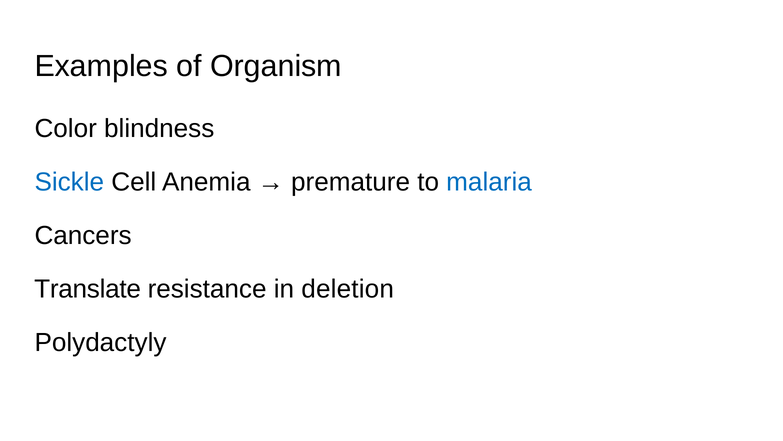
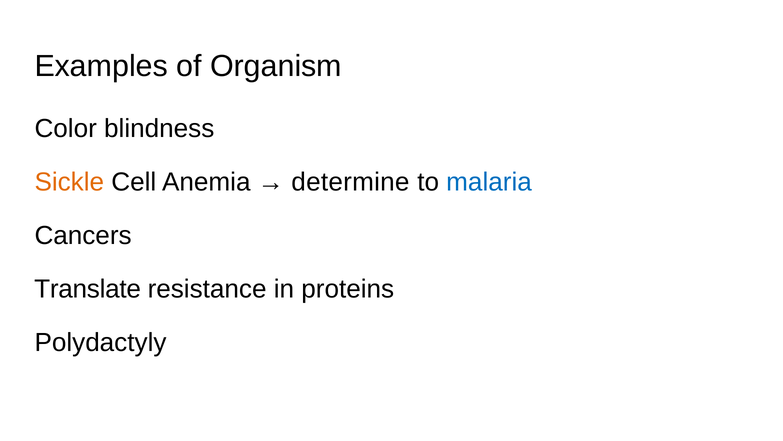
Sickle colour: blue -> orange (69, 182)
premature: premature -> determine (350, 182)
deletion: deletion -> proteins (348, 289)
